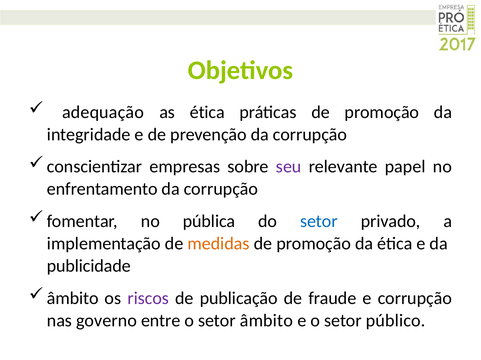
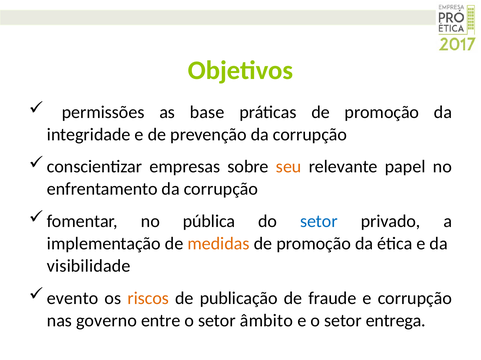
adequação: adequação -> permissões (103, 112)
as ética: ética -> base (207, 112)
seu colour: purple -> orange (289, 167)
publicidade: publicidade -> visibilidade (89, 267)
âmbito: âmbito -> evento (73, 299)
riscos colour: purple -> orange (148, 299)
público: público -> entrega (396, 321)
